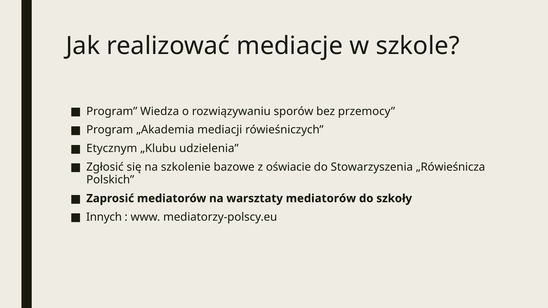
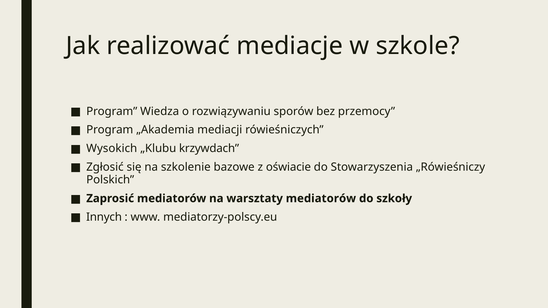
Etycznym: Etycznym -> Wysokich (112, 149)
udzielenia: udzielenia -> krzywdach (209, 149)
„Rówieśnicza: „Rówieśnicza -> „Rówieśniczy (451, 167)
